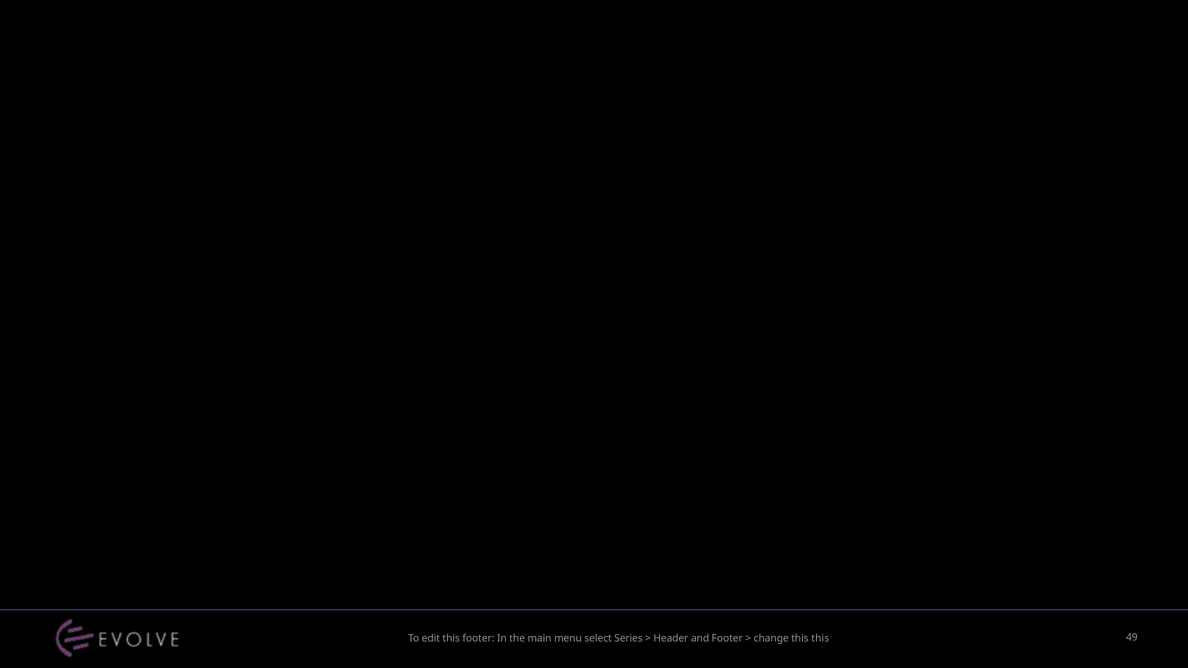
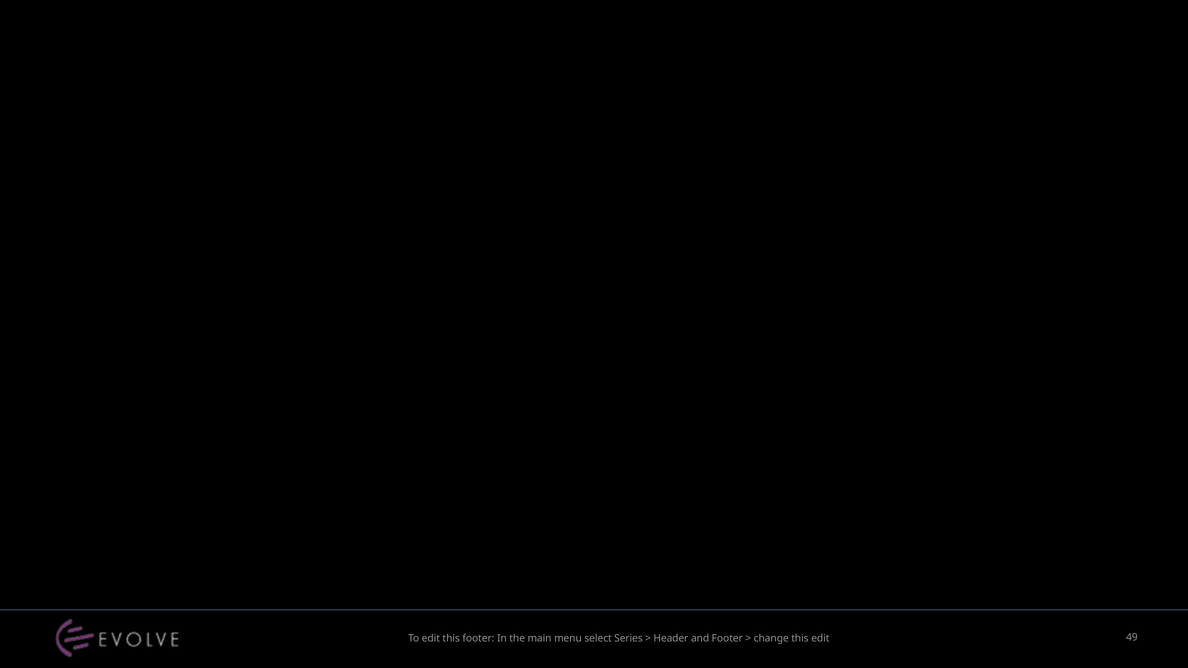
this this: this -> edit (820, 638)
